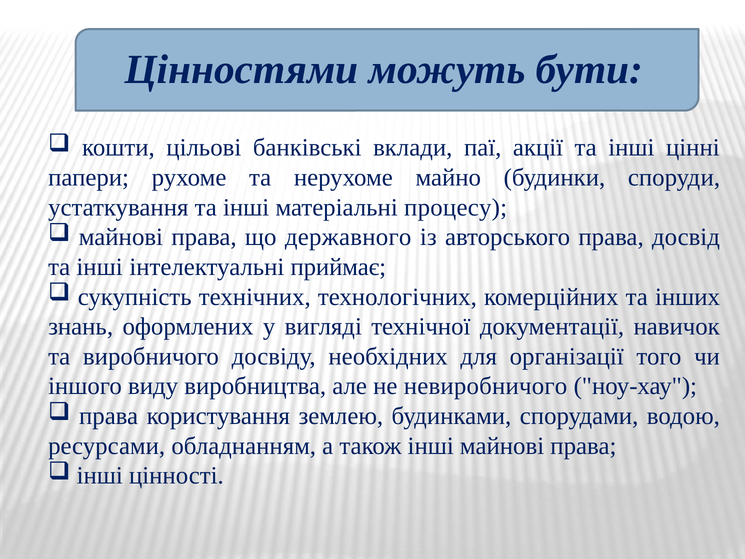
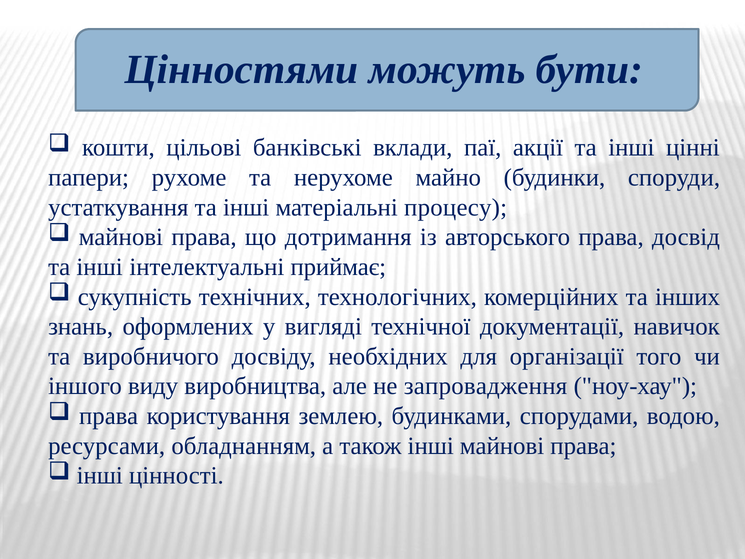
державного: державного -> дотримання (348, 237)
невиробничого: невиробничого -> запровадження (486, 386)
